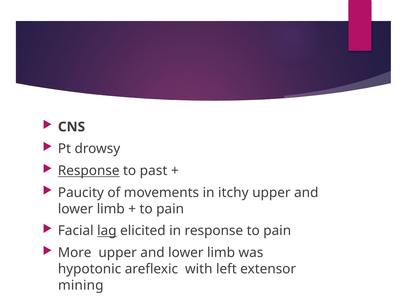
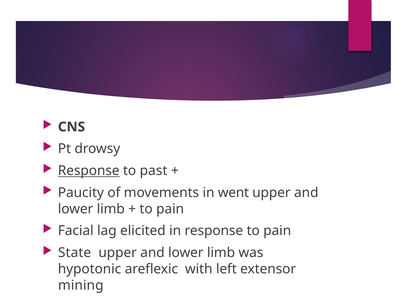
itchy: itchy -> went (233, 193)
lag underline: present -> none (107, 231)
More: More -> State (75, 253)
